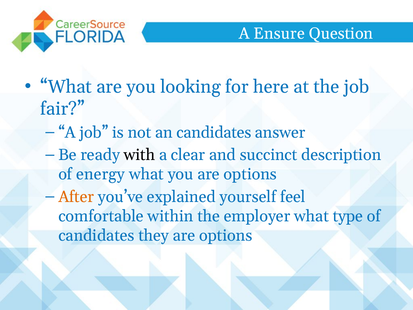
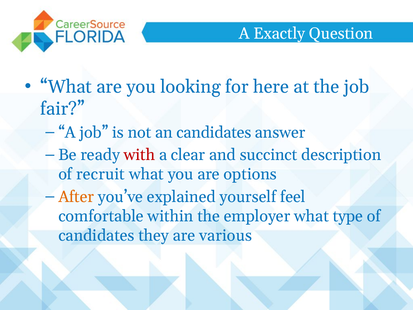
Ensure: Ensure -> Exactly (279, 34)
with colour: black -> red (139, 155)
energy: energy -> recruit (101, 174)
they are options: options -> various (226, 235)
